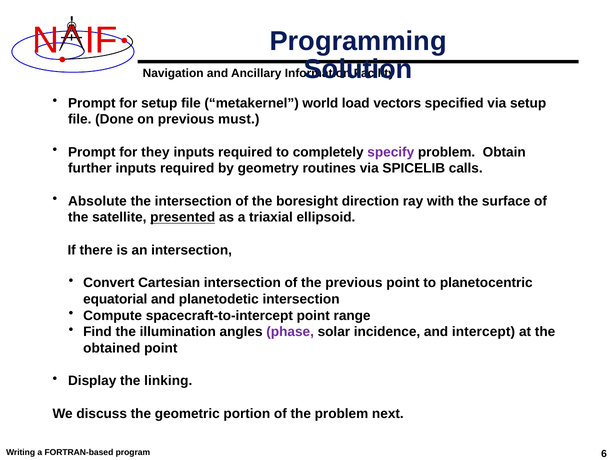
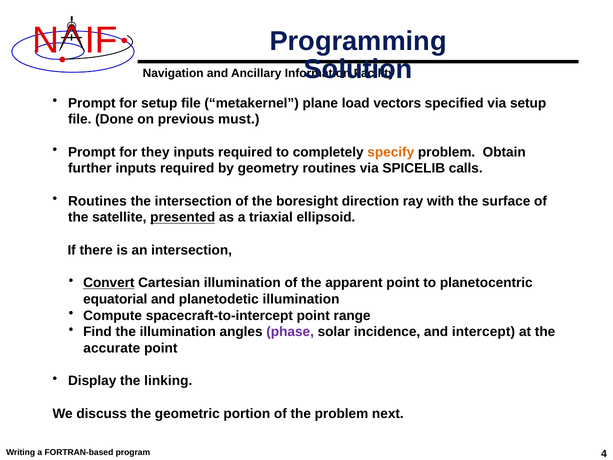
world: world -> plane (320, 103)
specify colour: purple -> orange (391, 152)
Absolute: Absolute -> Routines (97, 201)
Convert underline: none -> present (109, 283)
Cartesian intersection: intersection -> illumination (242, 283)
the previous: previous -> apparent (354, 283)
planetodetic intersection: intersection -> illumination (301, 299)
obtained: obtained -> accurate (112, 348)
6: 6 -> 4 (604, 453)
